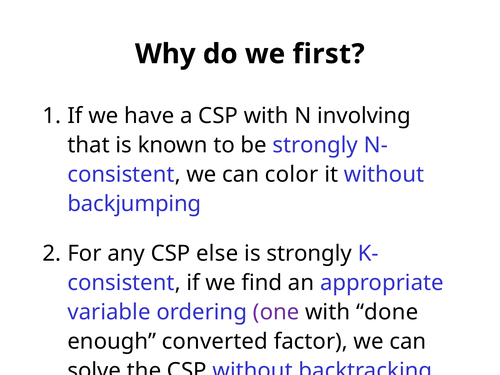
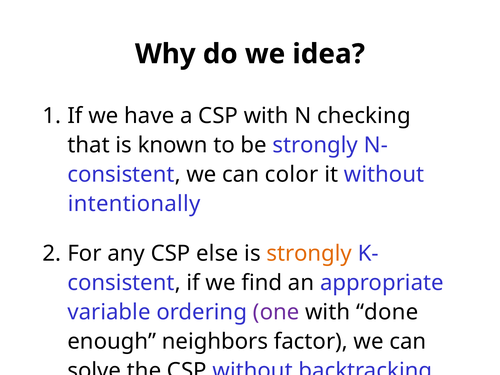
first: first -> idea (329, 54)
involving: involving -> checking (364, 116)
backjumping: backjumping -> intentionally (134, 204)
strongly colour: black -> orange (309, 253)
converted: converted -> neighbors (215, 341)
